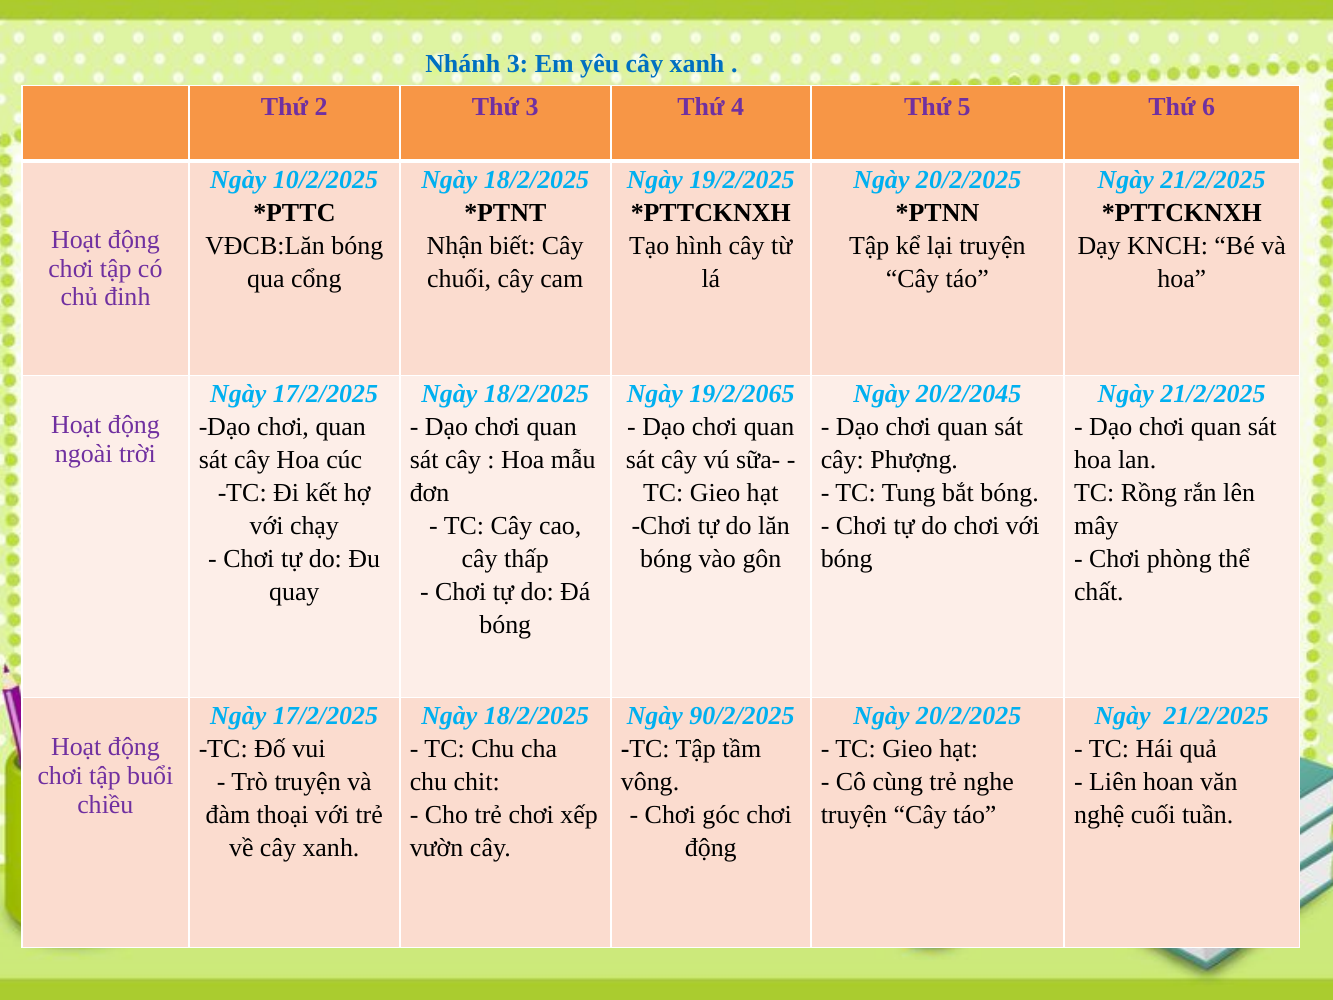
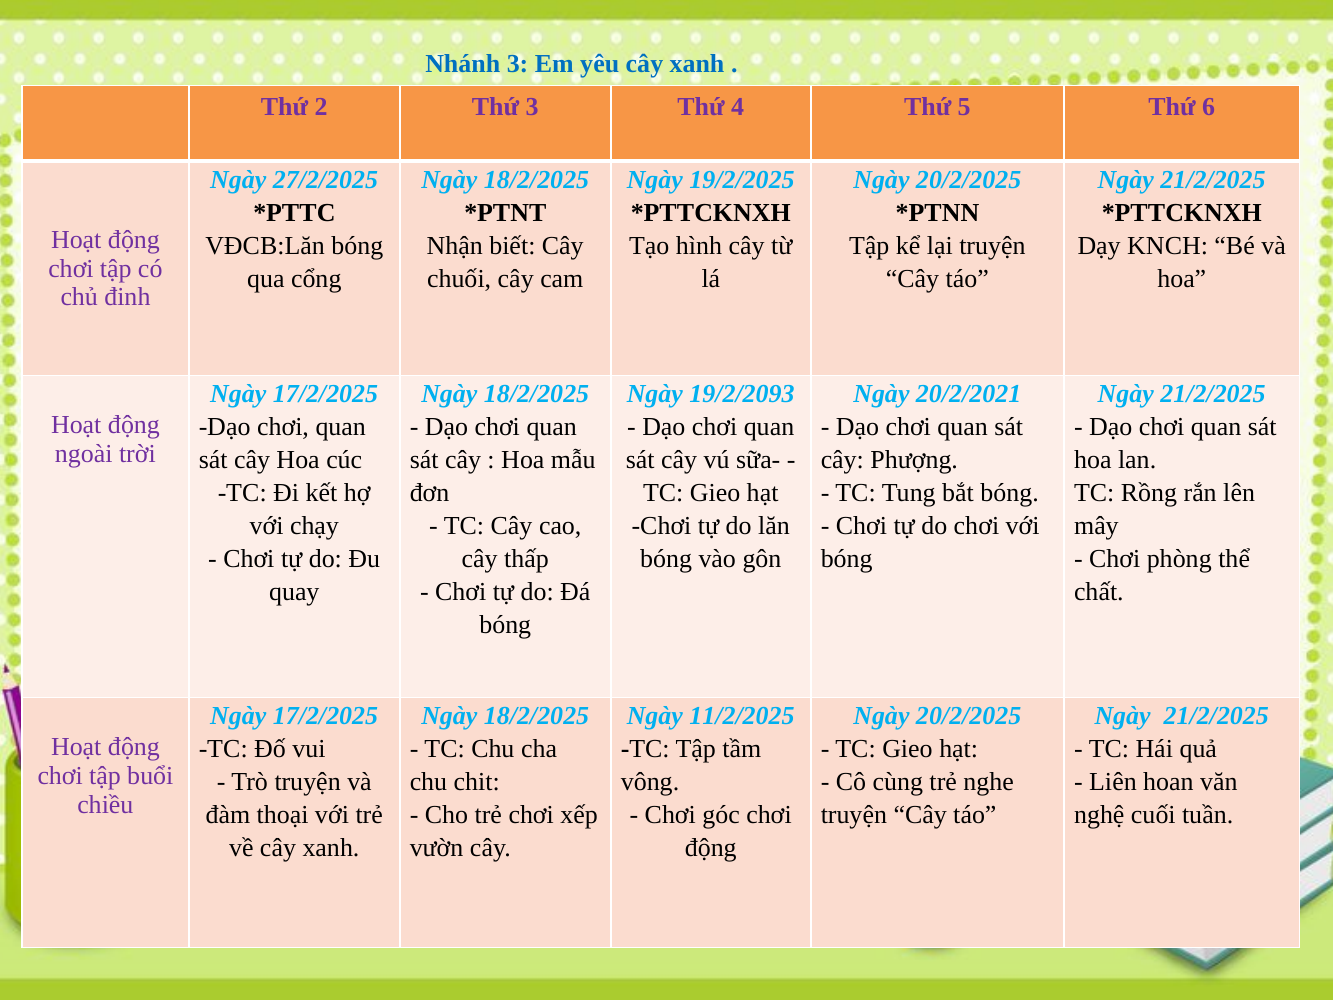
10/2/2025: 10/2/2025 -> 27/2/2025 (325, 180)
19/2/2065: 19/2/2065 -> 19/2/2093 (742, 394)
20/2/2045: 20/2/2045 -> 20/2/2021 (969, 394)
90/2/2025: 90/2/2025 -> 11/2/2025 (742, 716)
